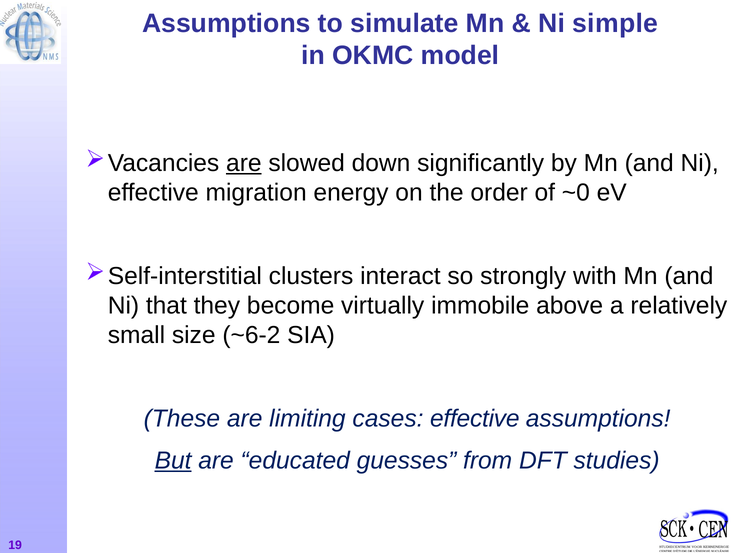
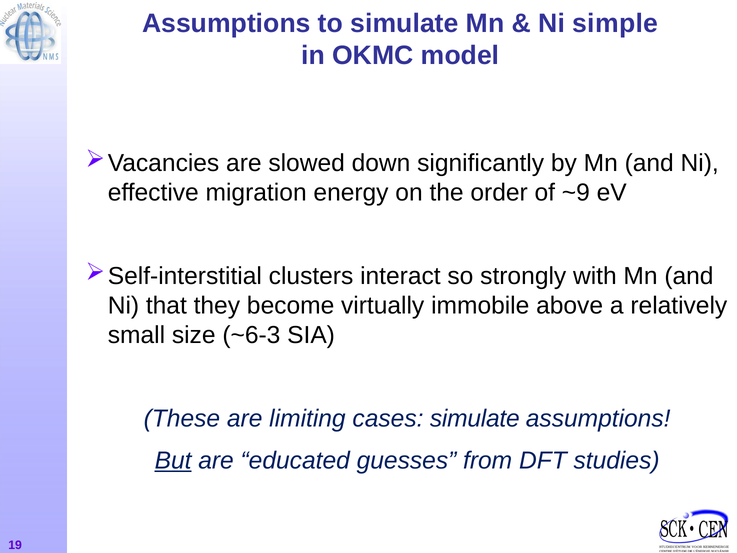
are underline: present -> none (244, 163)
~0: ~0 -> ~9 (576, 193)
~6-2: ~6-2 -> ~6-3 (251, 335)
cases effective: effective -> simulate (475, 418)
